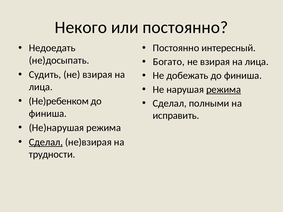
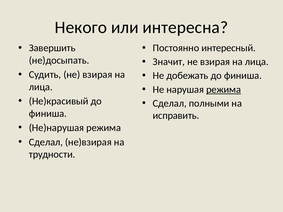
или постоянно: постоянно -> интересна (185, 27)
Недоедать: Недоедать -> Завершить (52, 48)
Богато: Богато -> Значит (169, 62)
Не)ребенком: Не)ребенком -> Не)красивый (59, 101)
Сделал underline: present -> none (46, 142)
